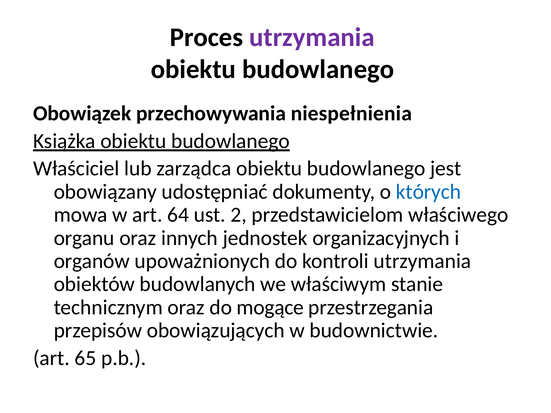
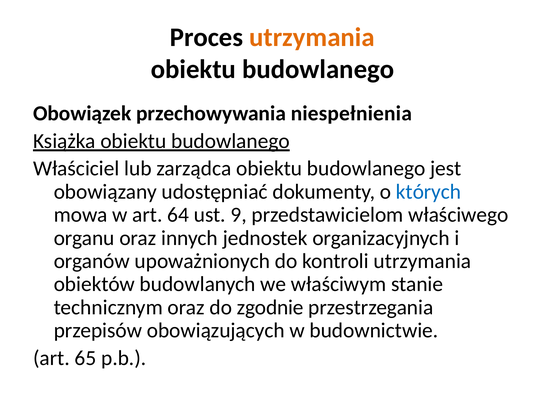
utrzymania colour: purple -> orange (312, 37)
2: 2 -> 9 (239, 215)
mogące: mogące -> zgodnie (270, 308)
